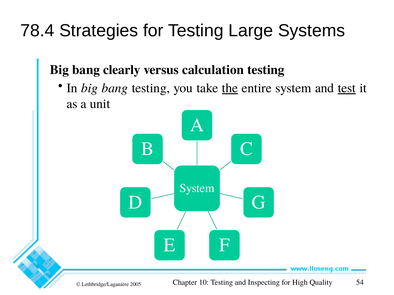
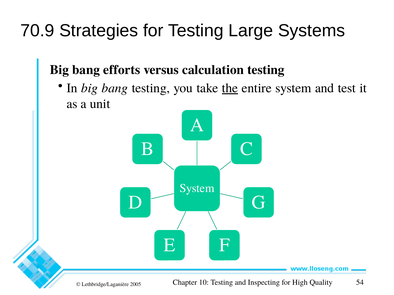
78.4: 78.4 -> 70.9 (37, 31)
clearly: clearly -> efforts (122, 70)
test underline: present -> none (347, 88)
